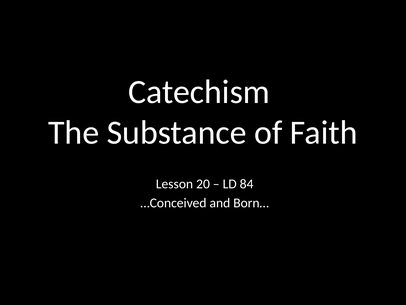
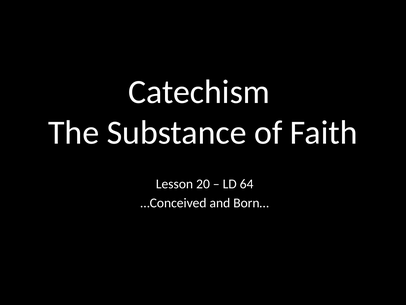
84: 84 -> 64 (247, 184)
